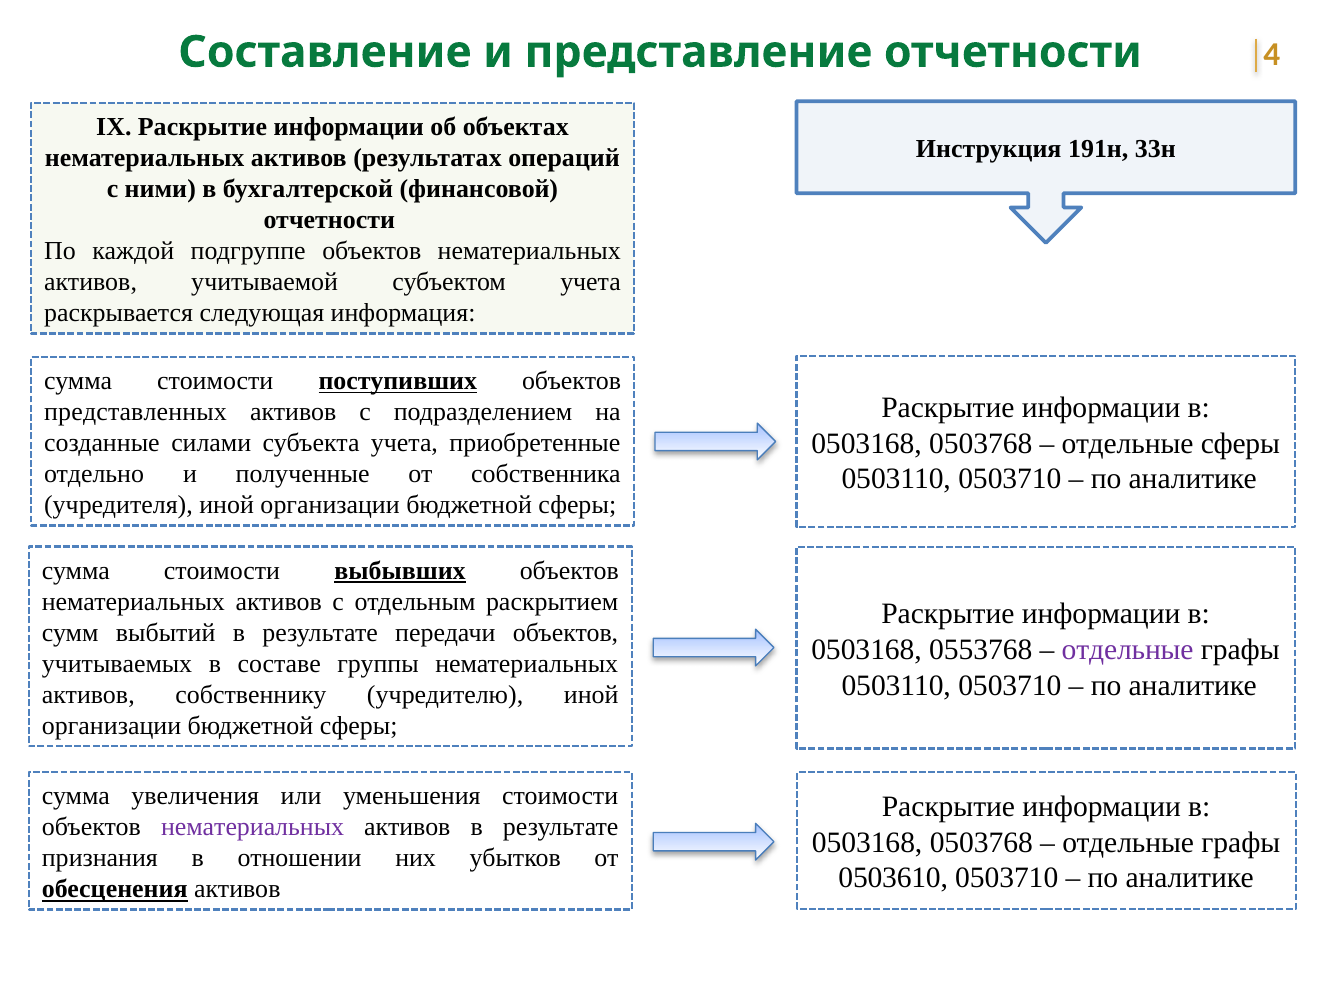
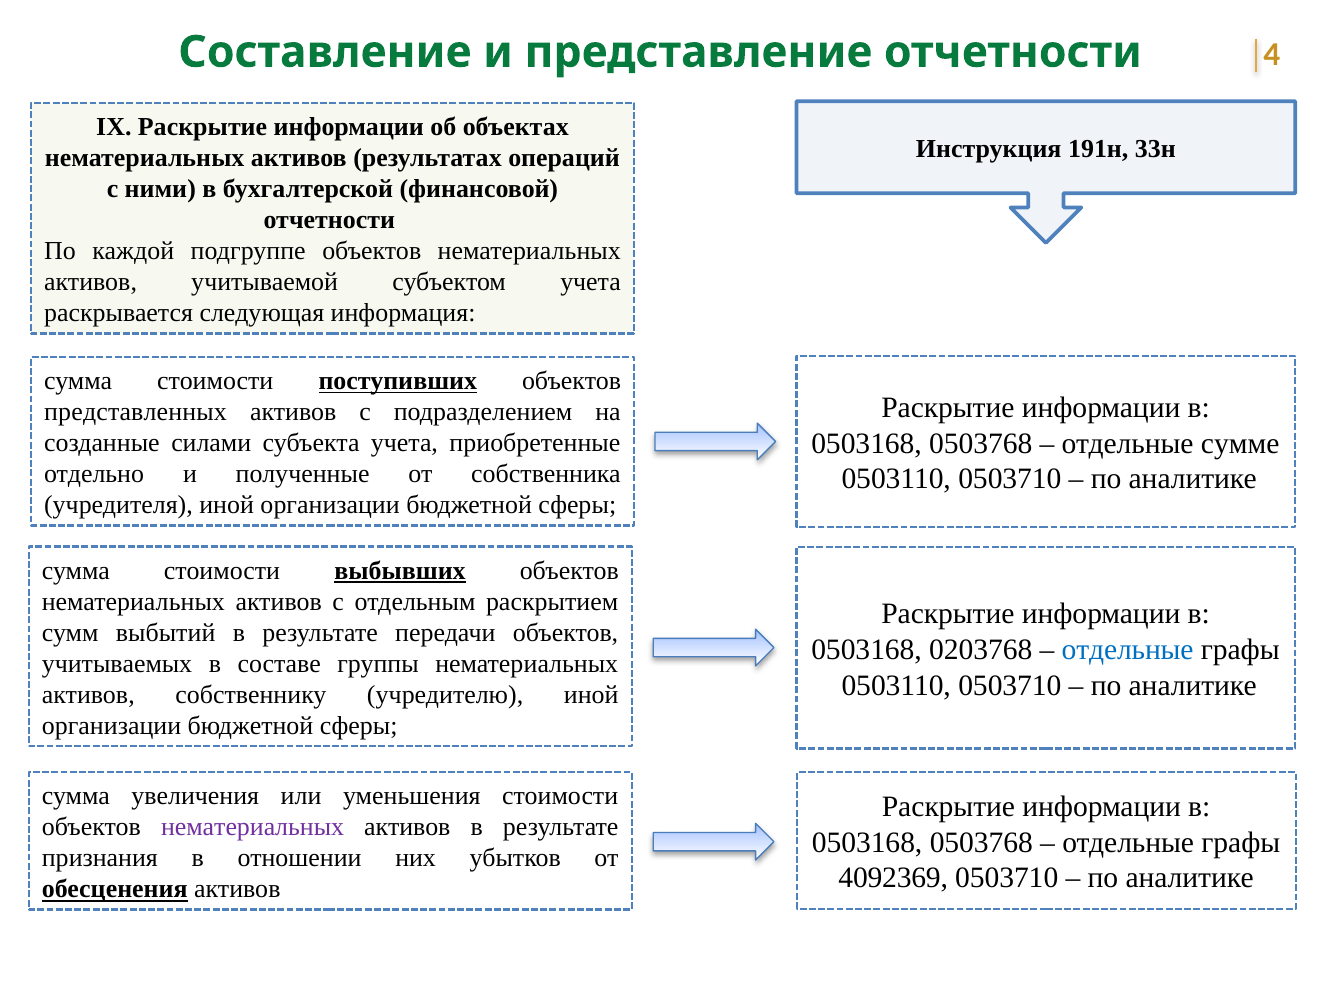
отдельные сферы: сферы -> сумме (1240, 443)
0553768: 0553768 -> 0203768 (981, 650)
отдельные colour: purple -> blue (1128, 650)
0503610: 0503610 -> 4092369 (893, 878)
